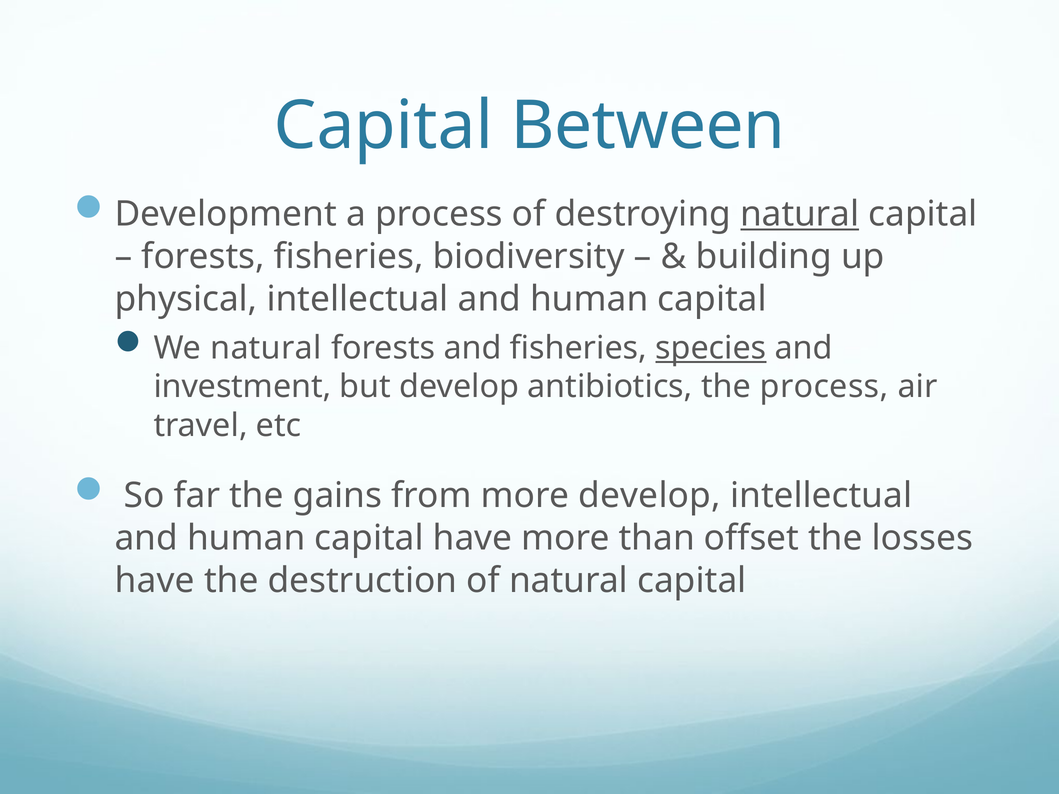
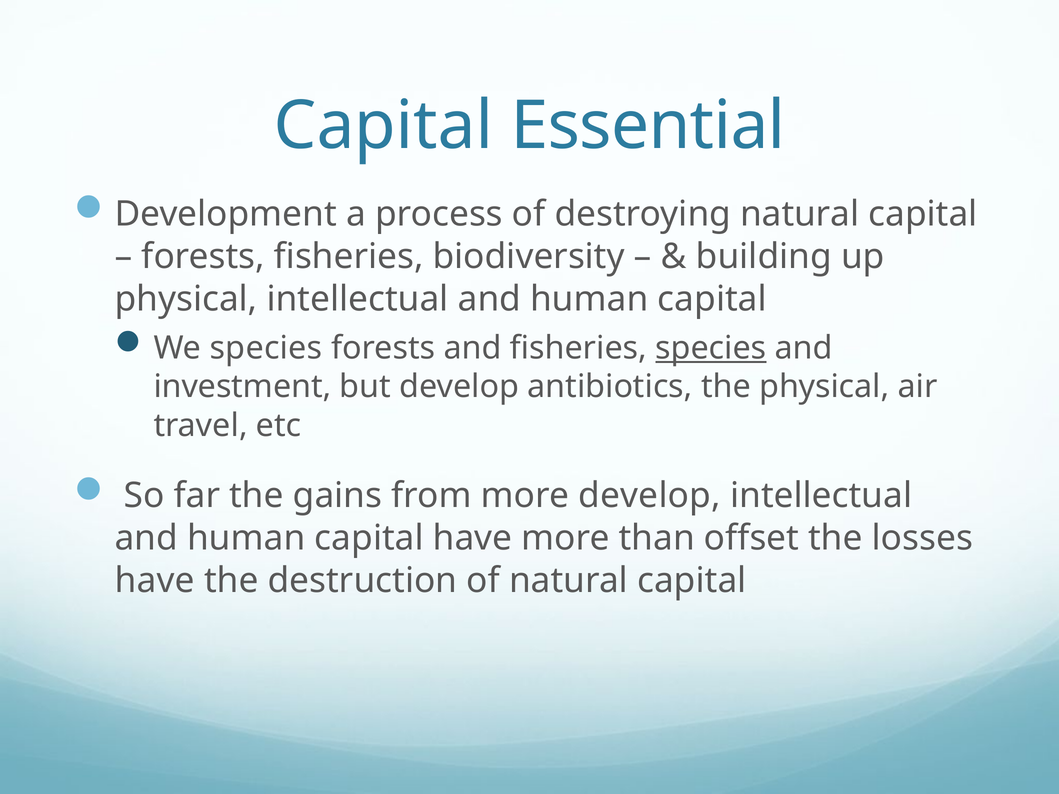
Between: Between -> Essential (648, 126)
natural underline: present -> none (800, 214)
We natural: natural -> species (266, 348)
the process: process -> physical (824, 387)
